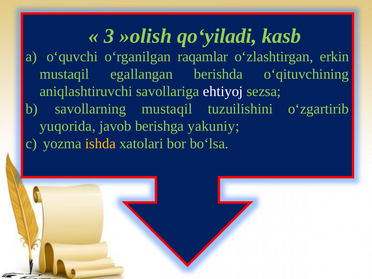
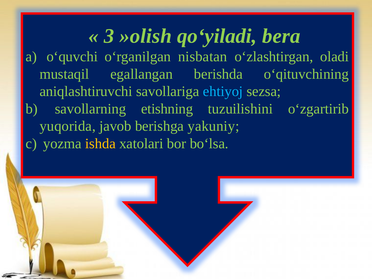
kasb: kasb -> bera (281, 36)
raqamlar: raqamlar -> nisbatan (203, 57)
erkin: erkin -> oladi (334, 57)
ehtiyoj colour: white -> light blue (223, 91)
savollarning mustaqil: mustaqil -> etishning (167, 109)
